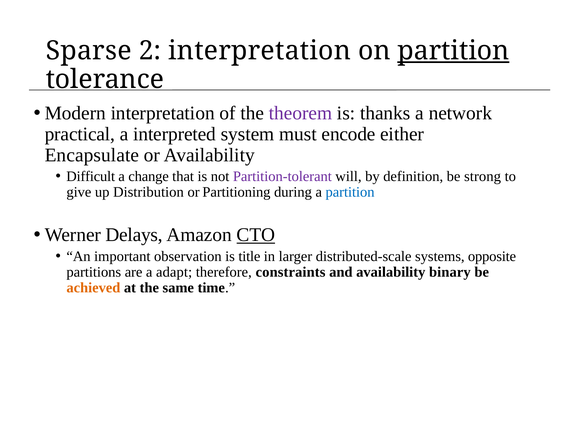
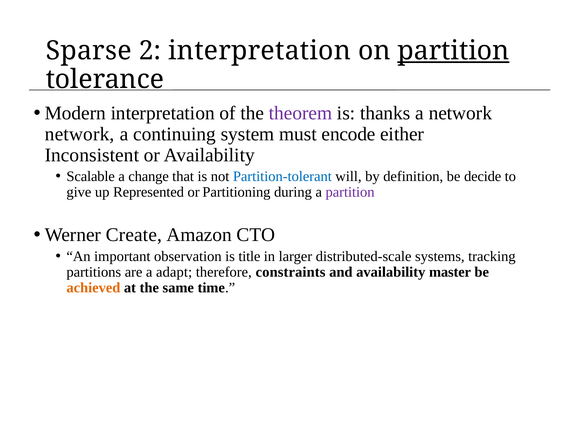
practical: practical -> network (80, 134)
interpreted: interpreted -> continuing (175, 134)
Encapsulate: Encapsulate -> Inconsistent (92, 155)
Difficult: Difficult -> Scalable (91, 176)
Partition-tolerant colour: purple -> blue (282, 176)
strong: strong -> decide (483, 176)
Distribution: Distribution -> Represented (149, 192)
partition colour: blue -> purple (350, 192)
Delays: Delays -> Create (134, 235)
CTO underline: present -> none (256, 235)
opposite: opposite -> tracking (492, 256)
binary: binary -> master (450, 272)
